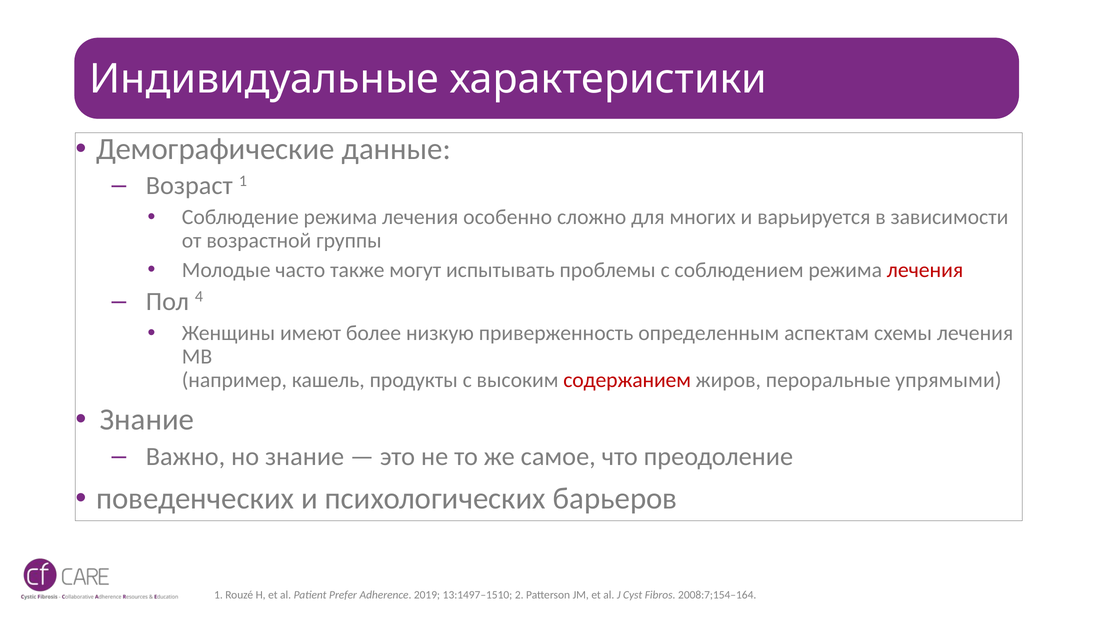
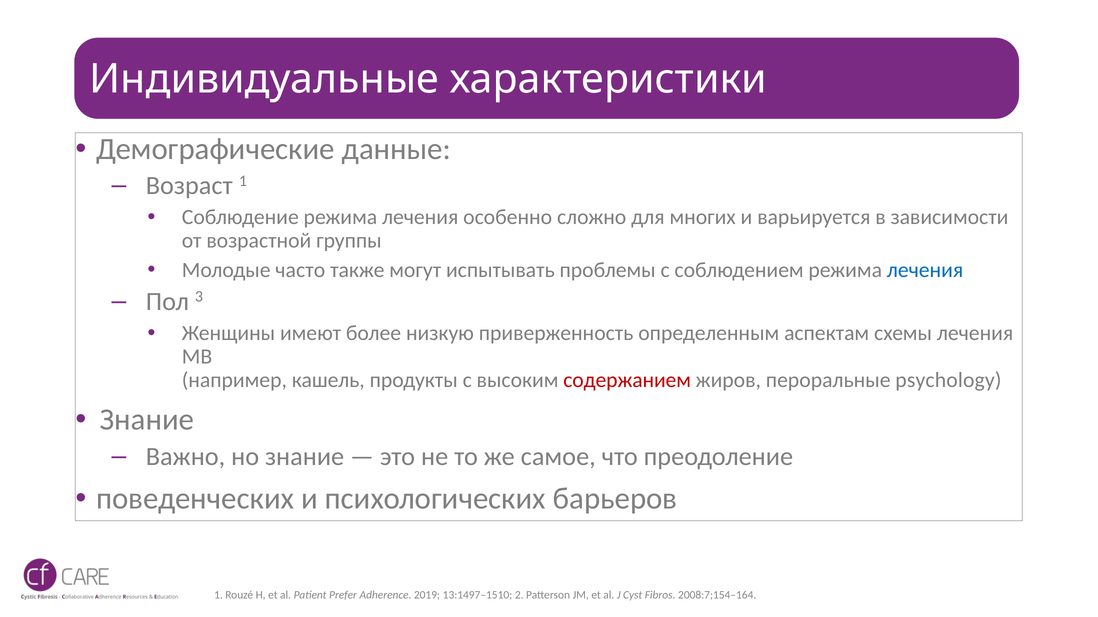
лечения colour: red -> blue (925, 270)
4: 4 -> 3 (199, 297)
упрямыми: упрямыми -> psychology (948, 380)
